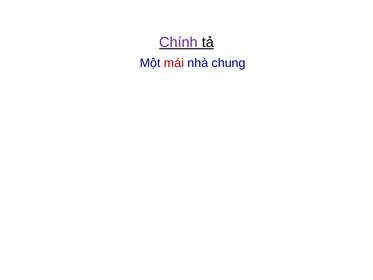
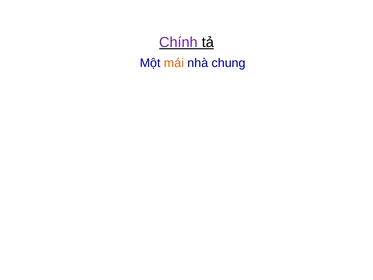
mái colour: red -> orange (174, 63)
